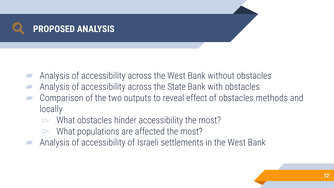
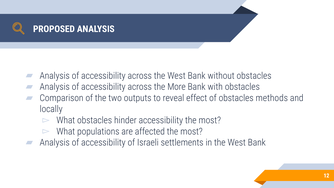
State: State -> More (177, 87)
